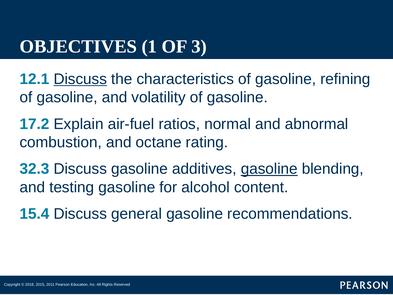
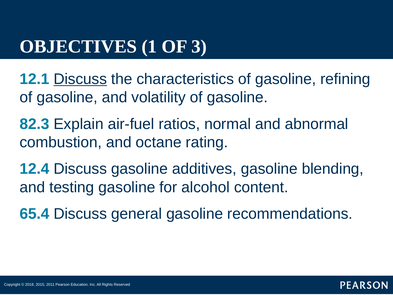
17.2: 17.2 -> 82.3 (34, 124)
32.3: 32.3 -> 12.4 (34, 169)
gasoline underline: present -> none (269, 169)
15.4: 15.4 -> 65.4 (34, 214)
